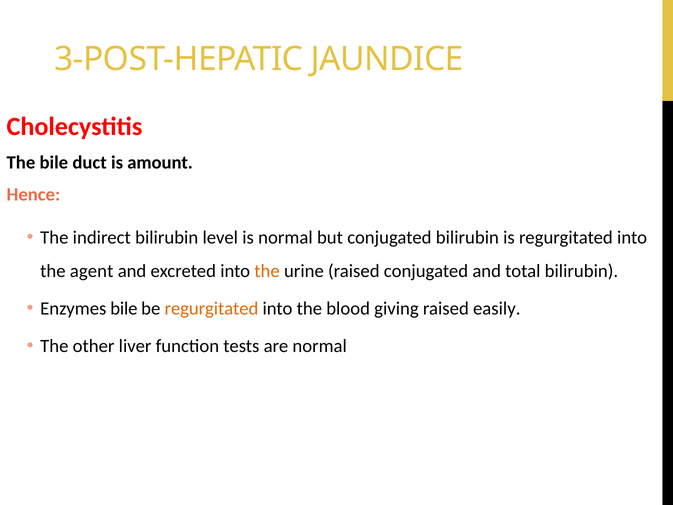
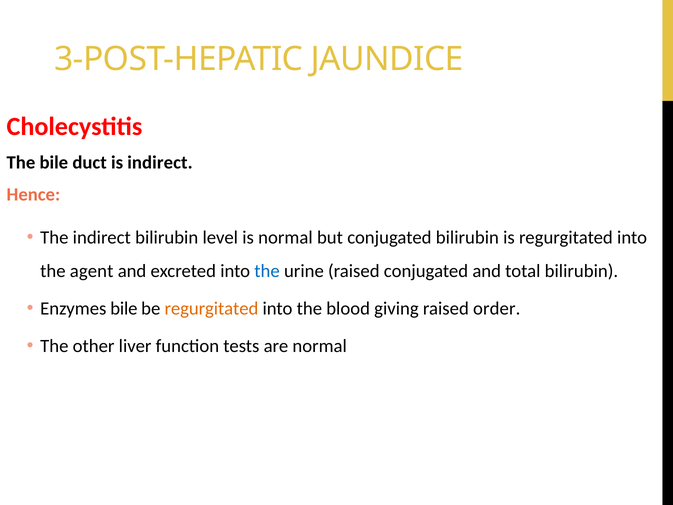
is amount: amount -> indirect (160, 163)
the colour: orange -> blue (267, 271)
easily: easily -> order (497, 308)
